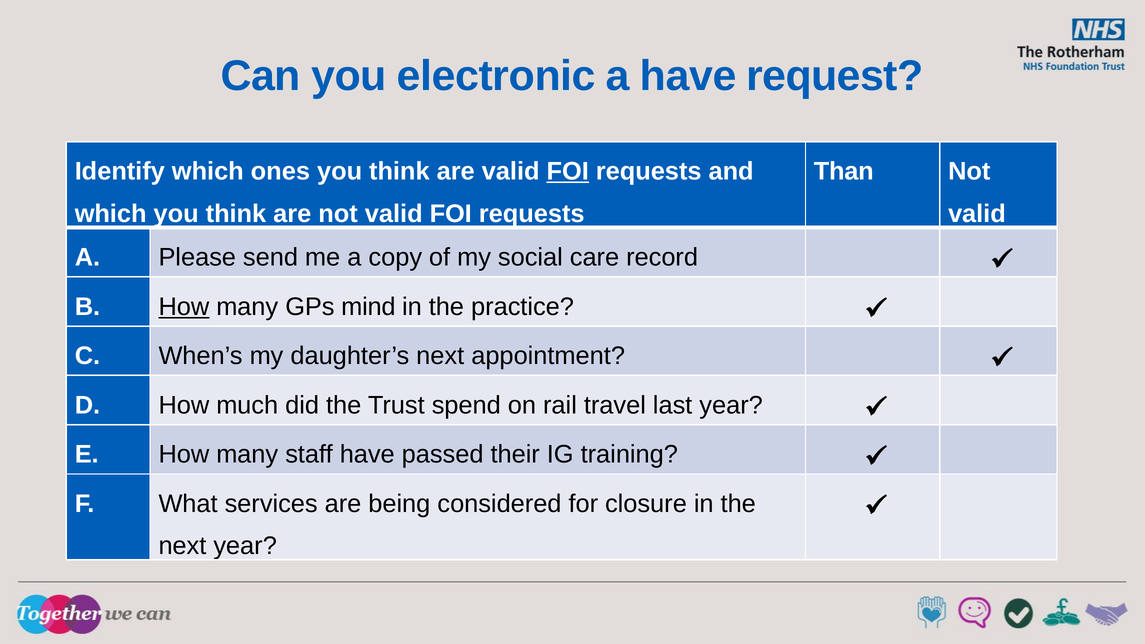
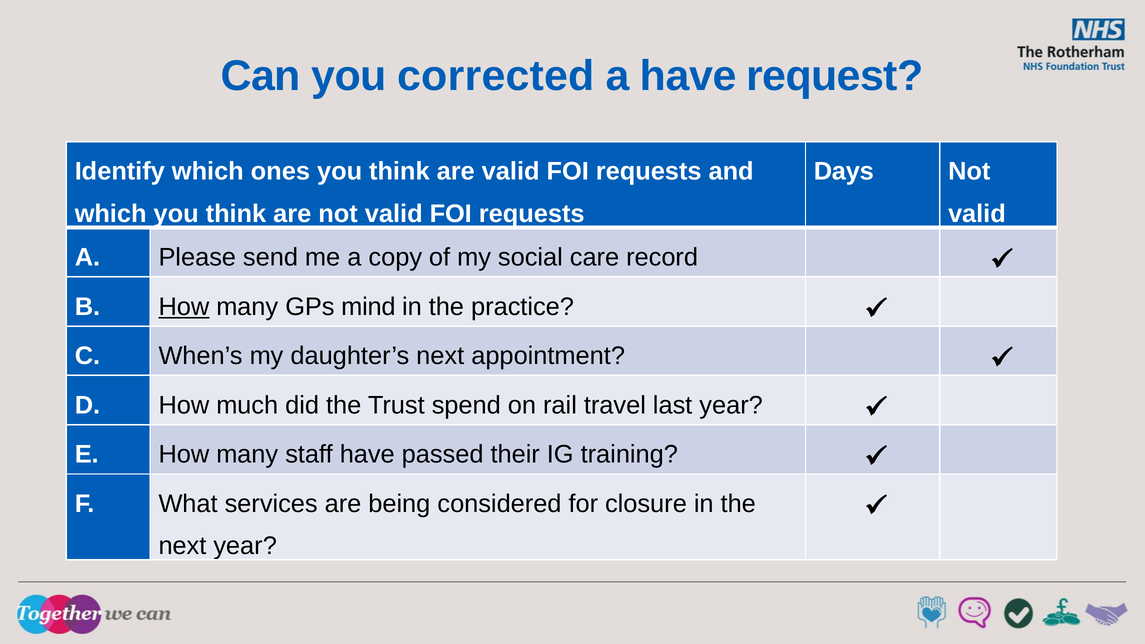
electronic: electronic -> corrected (496, 76)
FOI underline: present -> none (568, 171)
Than: Than -> Days (844, 171)
